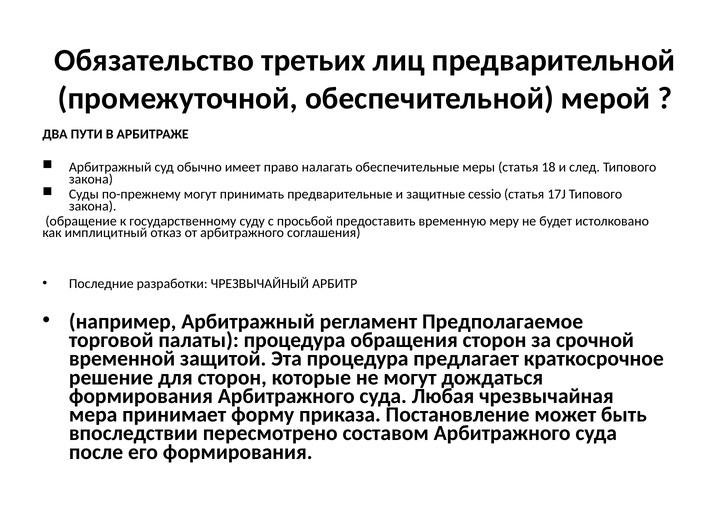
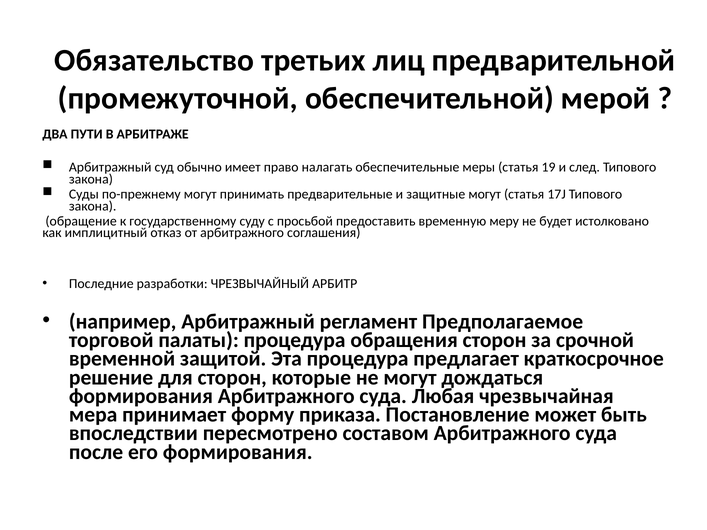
18: 18 -> 19 (549, 167)
защитные cessio: cessio -> могут (485, 194)
